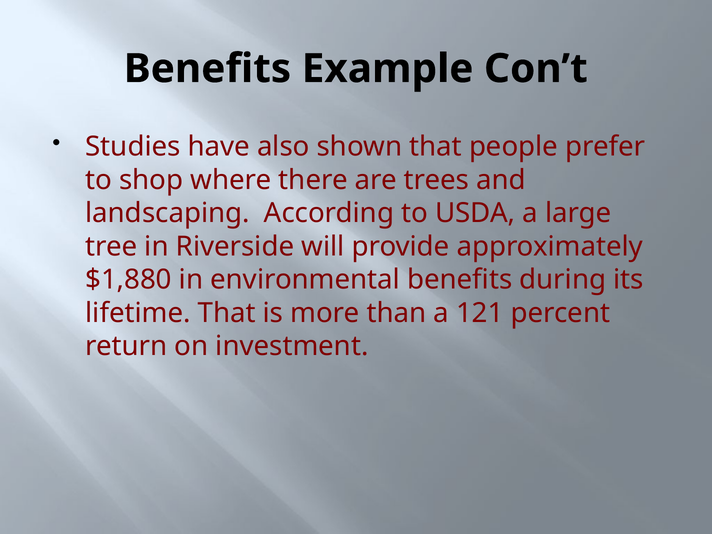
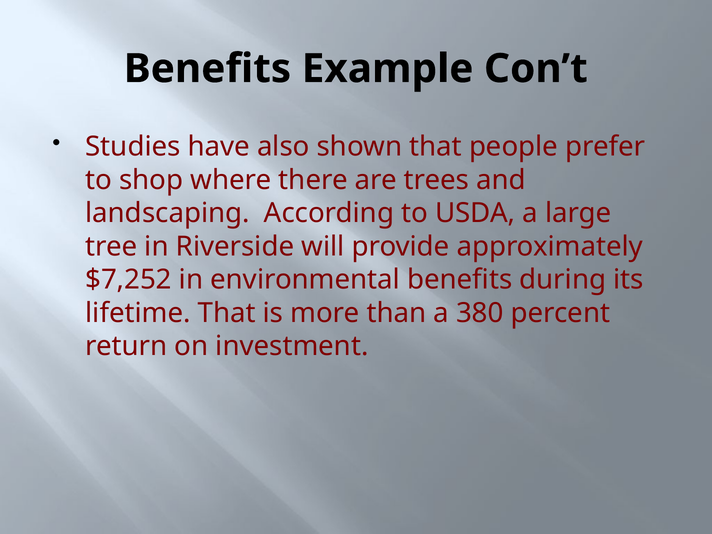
$1,880: $1,880 -> $7,252 (129, 280)
121: 121 -> 380 (480, 313)
